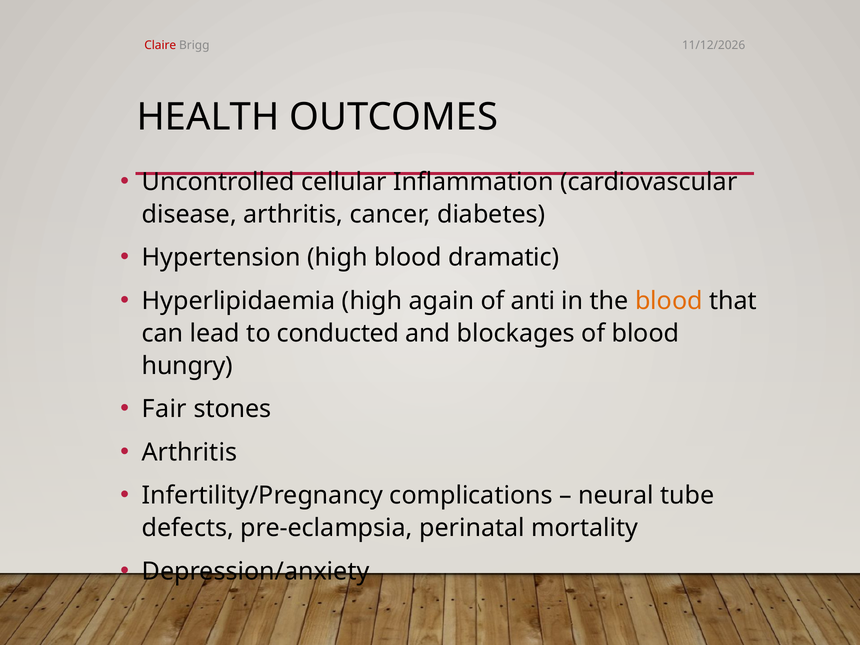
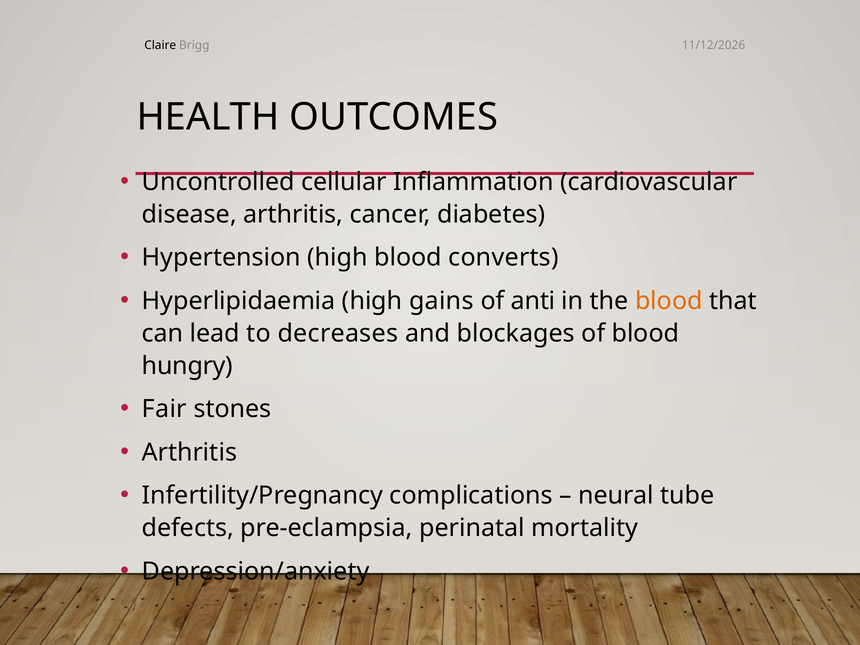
Claire colour: red -> black (160, 45)
dramatic: dramatic -> converts (503, 258)
again: again -> gains (441, 301)
conducted: conducted -> decreases (338, 333)
